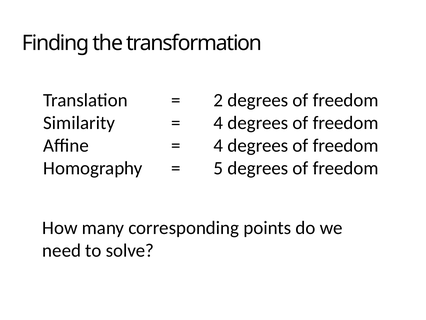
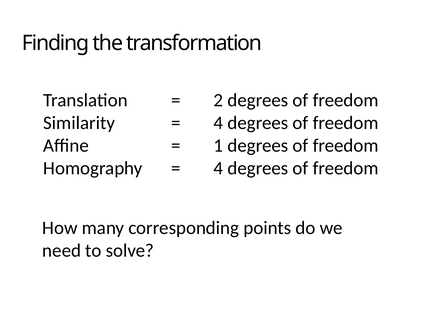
4: 4 -> 1 (218, 145)
5: 5 -> 4 (218, 168)
